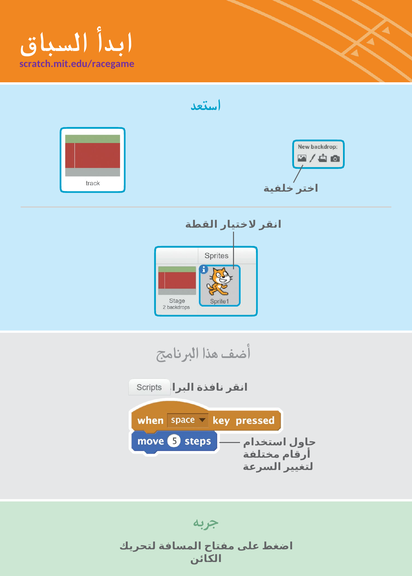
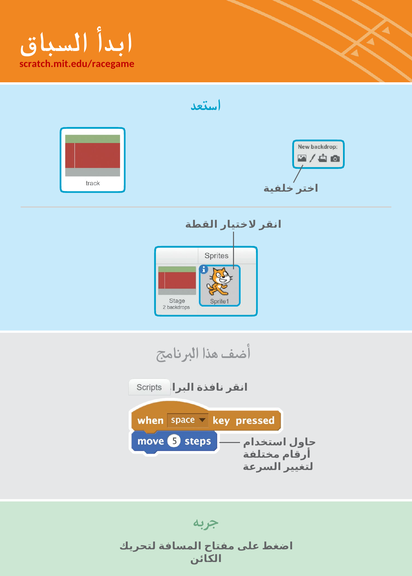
scratch.mit.edu/racegame colour: purple -> red (77, 64)
